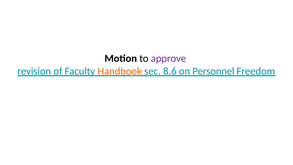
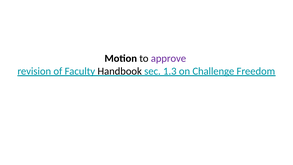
Handbook colour: orange -> black (120, 71)
8.6: 8.6 -> 1.3 (170, 71)
Personnel: Personnel -> Challenge (213, 71)
